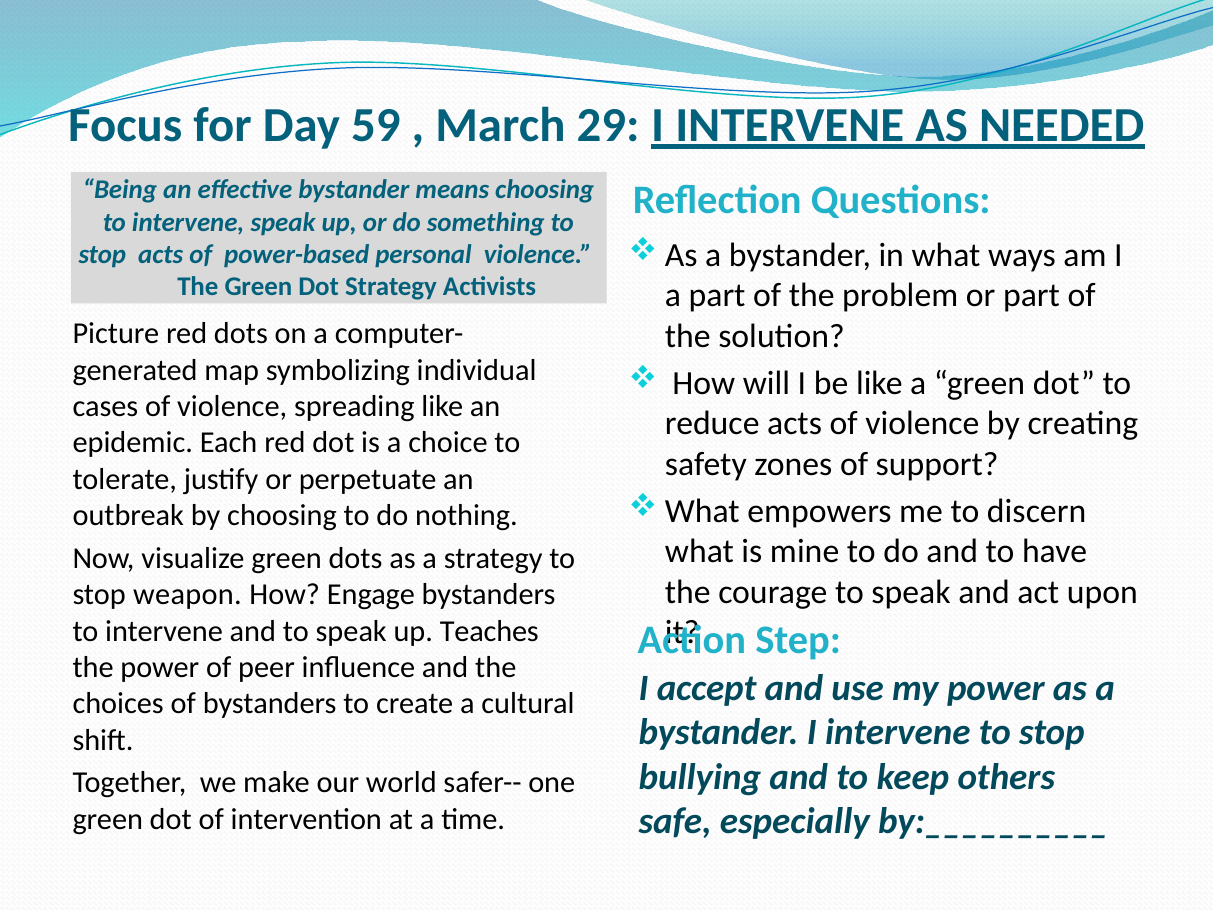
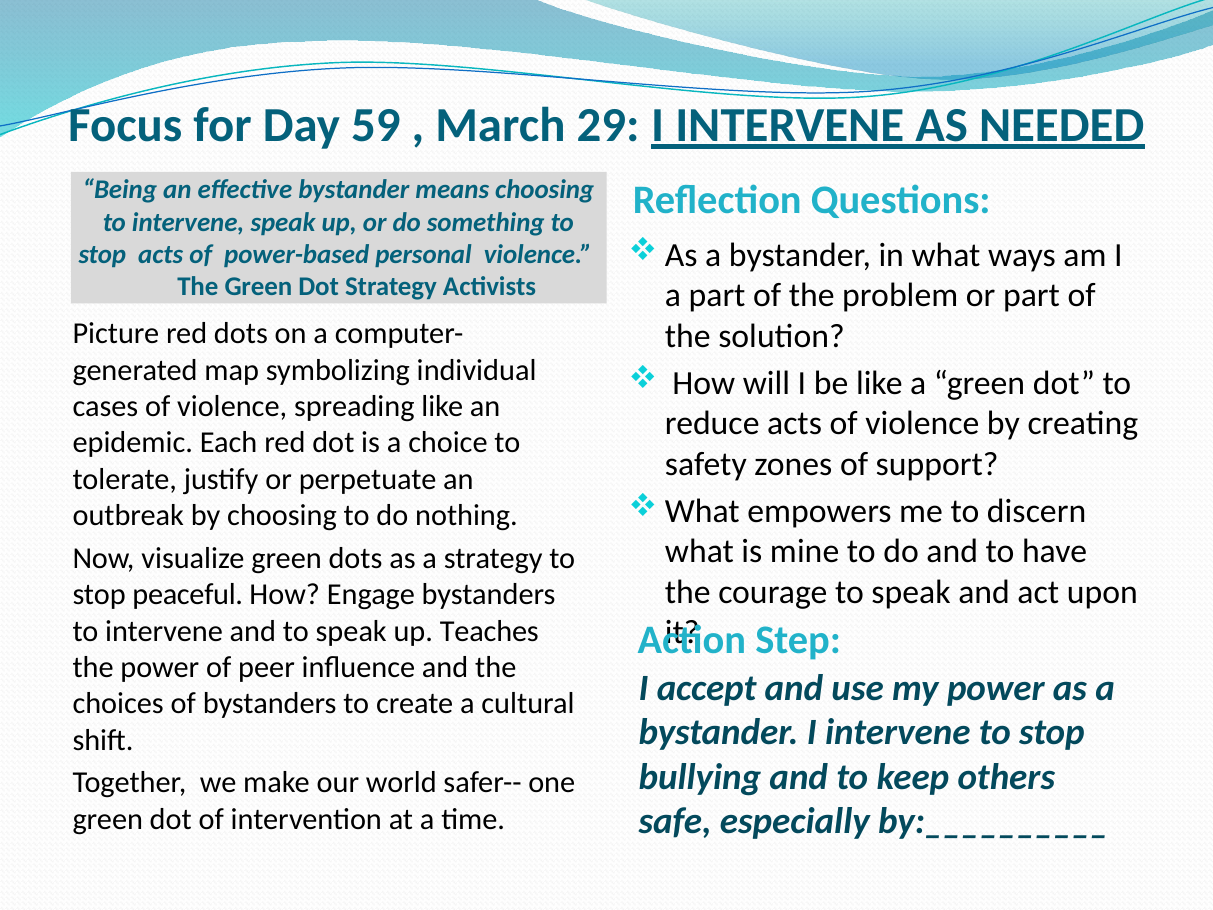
weapon: weapon -> peaceful (188, 594)
